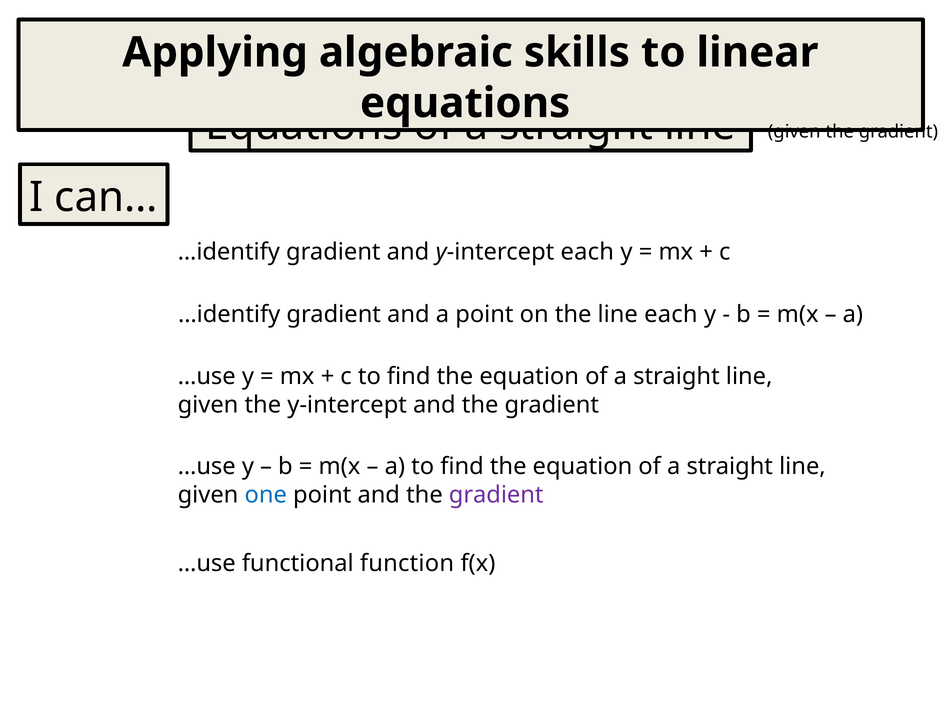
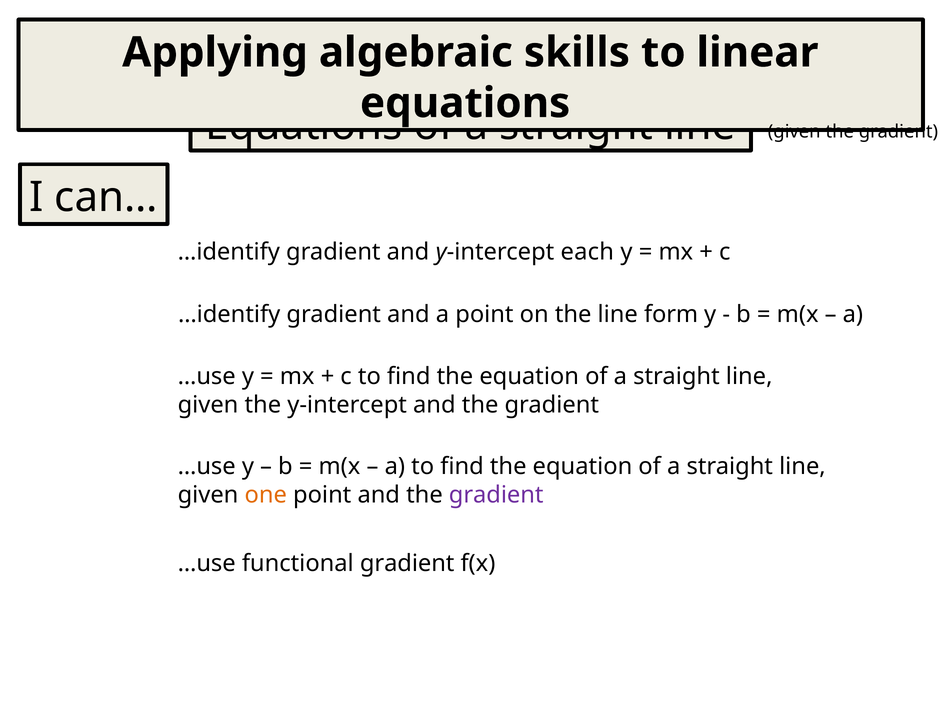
line each: each -> form (671, 314)
one colour: blue -> orange (266, 495)
functional function: function -> gradient (407, 563)
